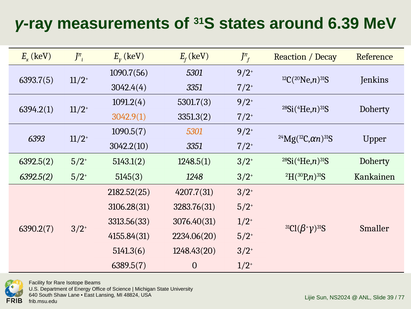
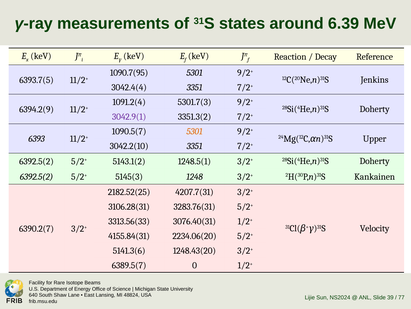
1090.7(56: 1090.7(56 -> 1090.7(95 (129, 73)
6394.2(1: 6394.2(1 -> 6394.2(9 (37, 109)
3042.9(1 colour: orange -> purple (129, 117)
Smaller: Smaller -> Velocity (375, 228)
